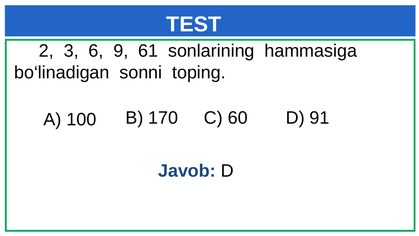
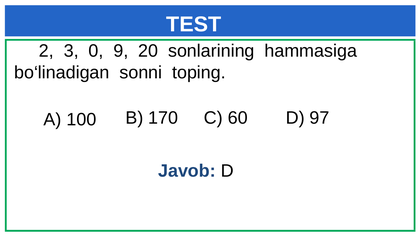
6: 6 -> 0 (96, 51)
61: 61 -> 20 (148, 51)
91: 91 -> 97 (320, 118)
